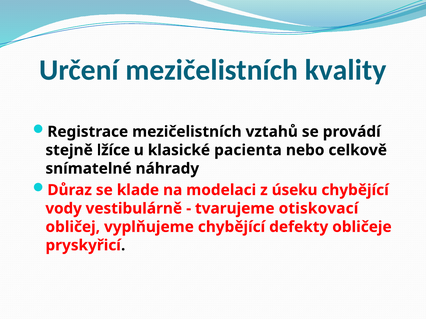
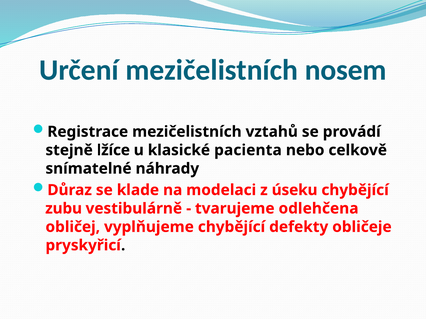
kvality: kvality -> nosem (346, 70)
vody: vody -> zubu (64, 209)
otiskovací: otiskovací -> odlehčena (319, 209)
